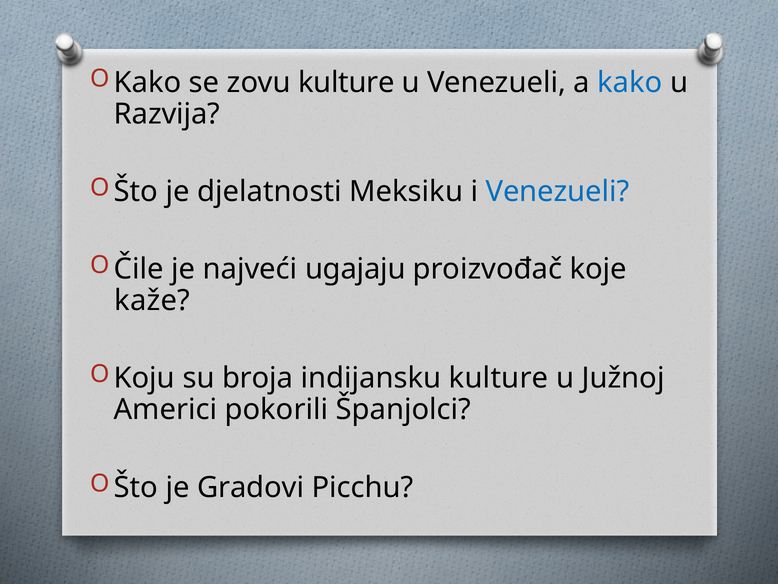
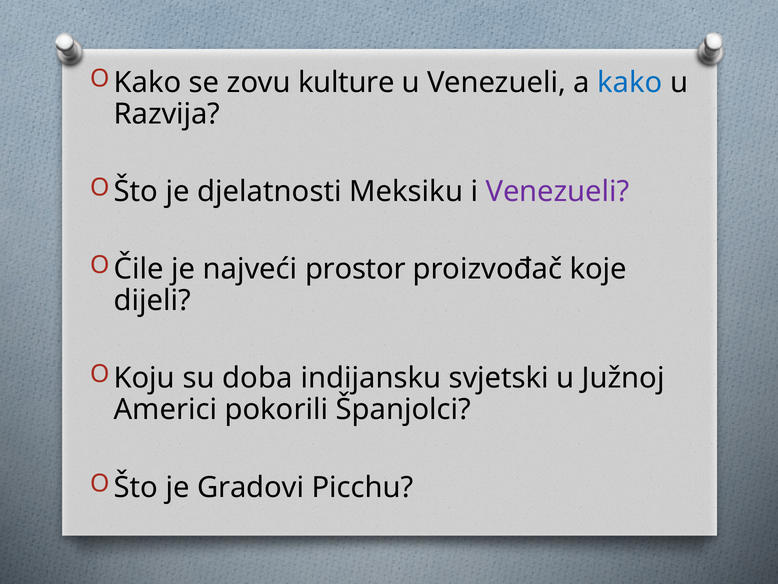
Venezueli colour: blue -> purple (557, 191)
ugajaju: ugajaju -> prostor (355, 269)
kaže: kaže -> dijeli (152, 300)
broja: broja -> doba (257, 378)
indijansku kulture: kulture -> svjetski (499, 378)
